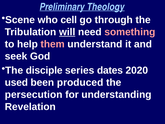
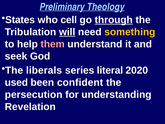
Scene: Scene -> States (20, 20)
through underline: none -> present (114, 20)
something colour: pink -> yellow (130, 32)
disciple: disciple -> liberals (44, 70)
dates: dates -> literal (110, 70)
produced: produced -> confident (80, 82)
